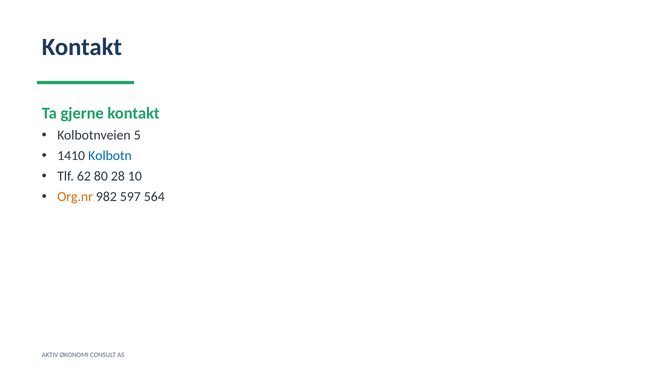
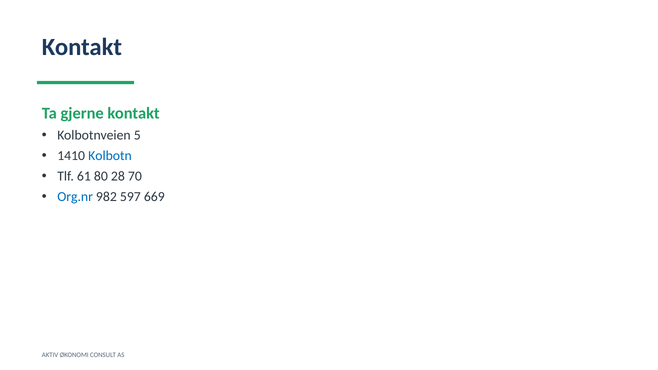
62: 62 -> 61 (84, 176)
10: 10 -> 70 (135, 176)
Org.nr colour: orange -> blue (75, 197)
564: 564 -> 669 (154, 197)
